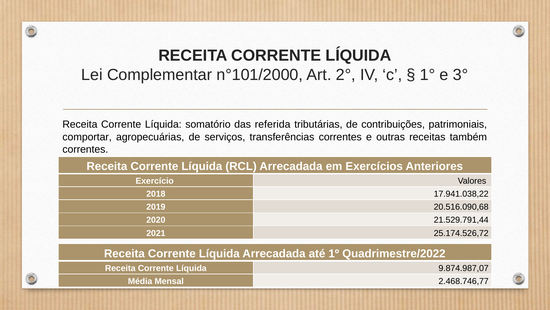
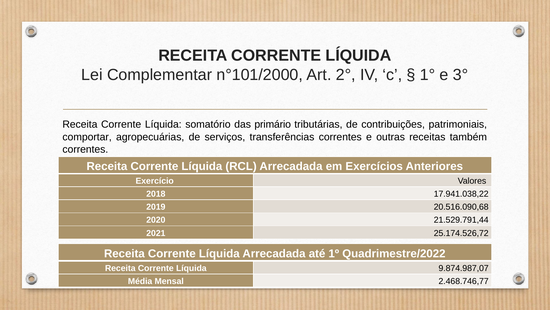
referida: referida -> primário (273, 124)
